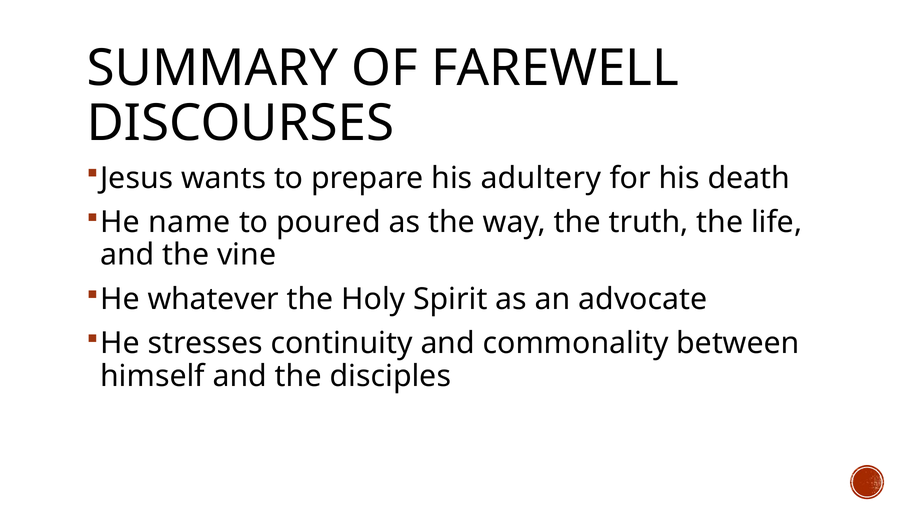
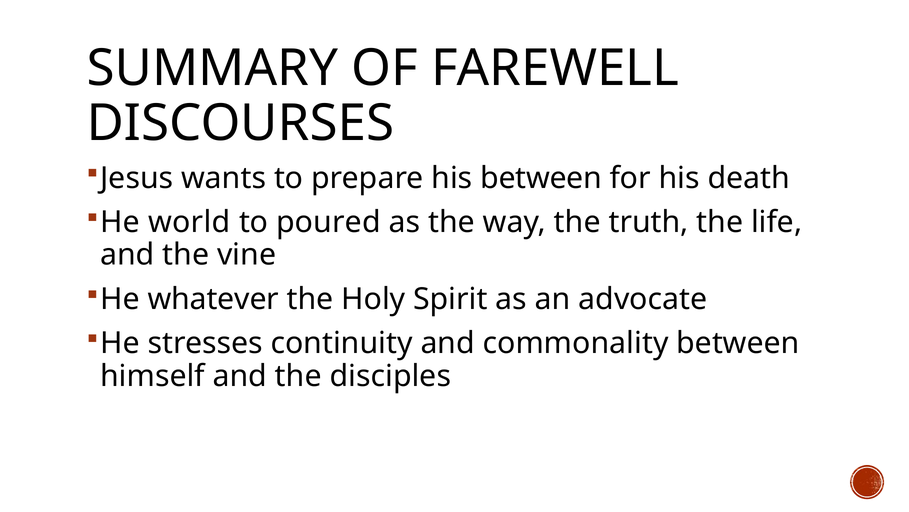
his adultery: adultery -> between (541, 178)
name: name -> world (189, 222)
